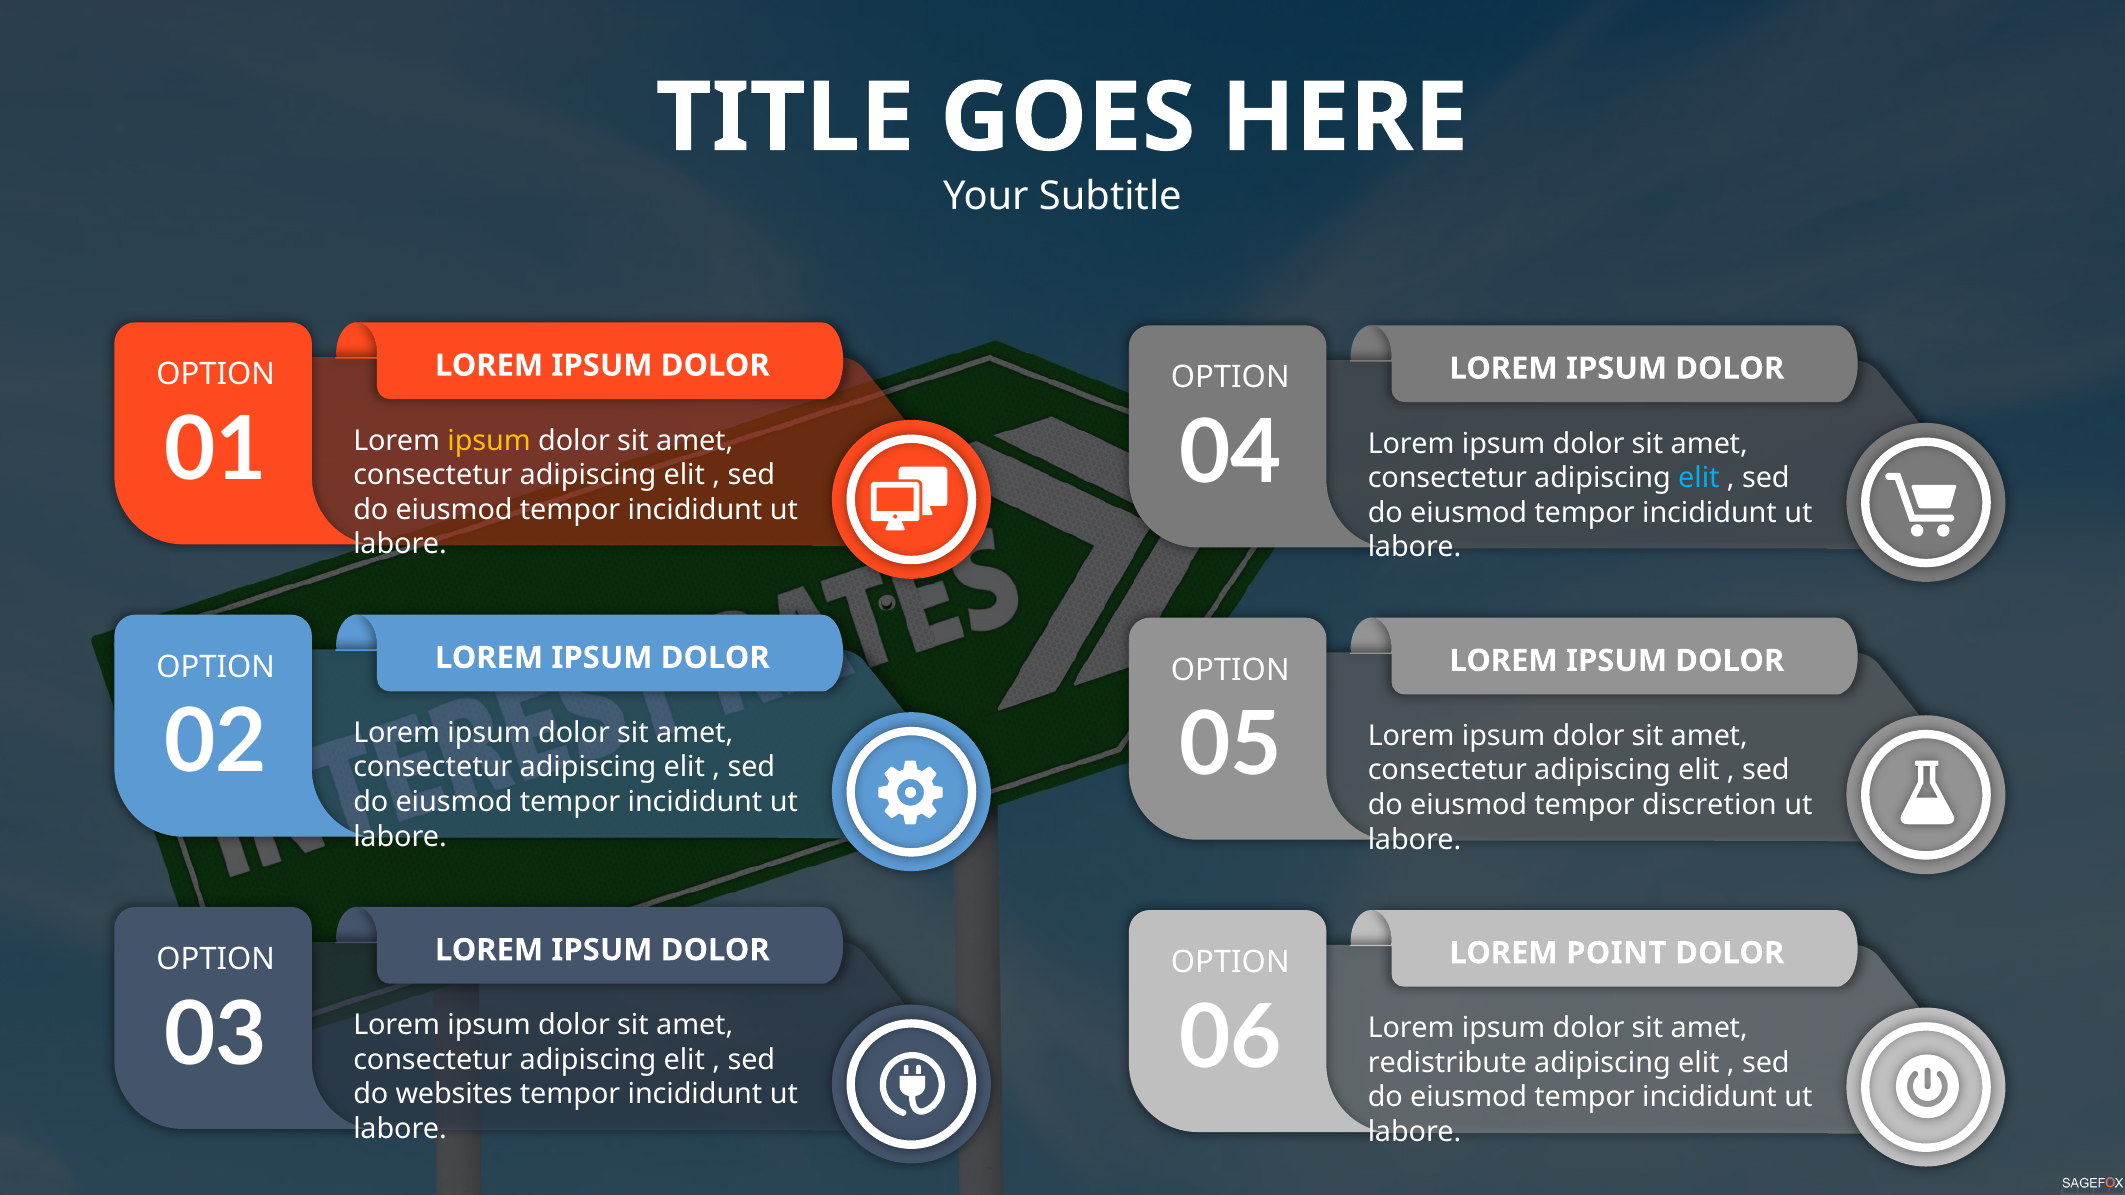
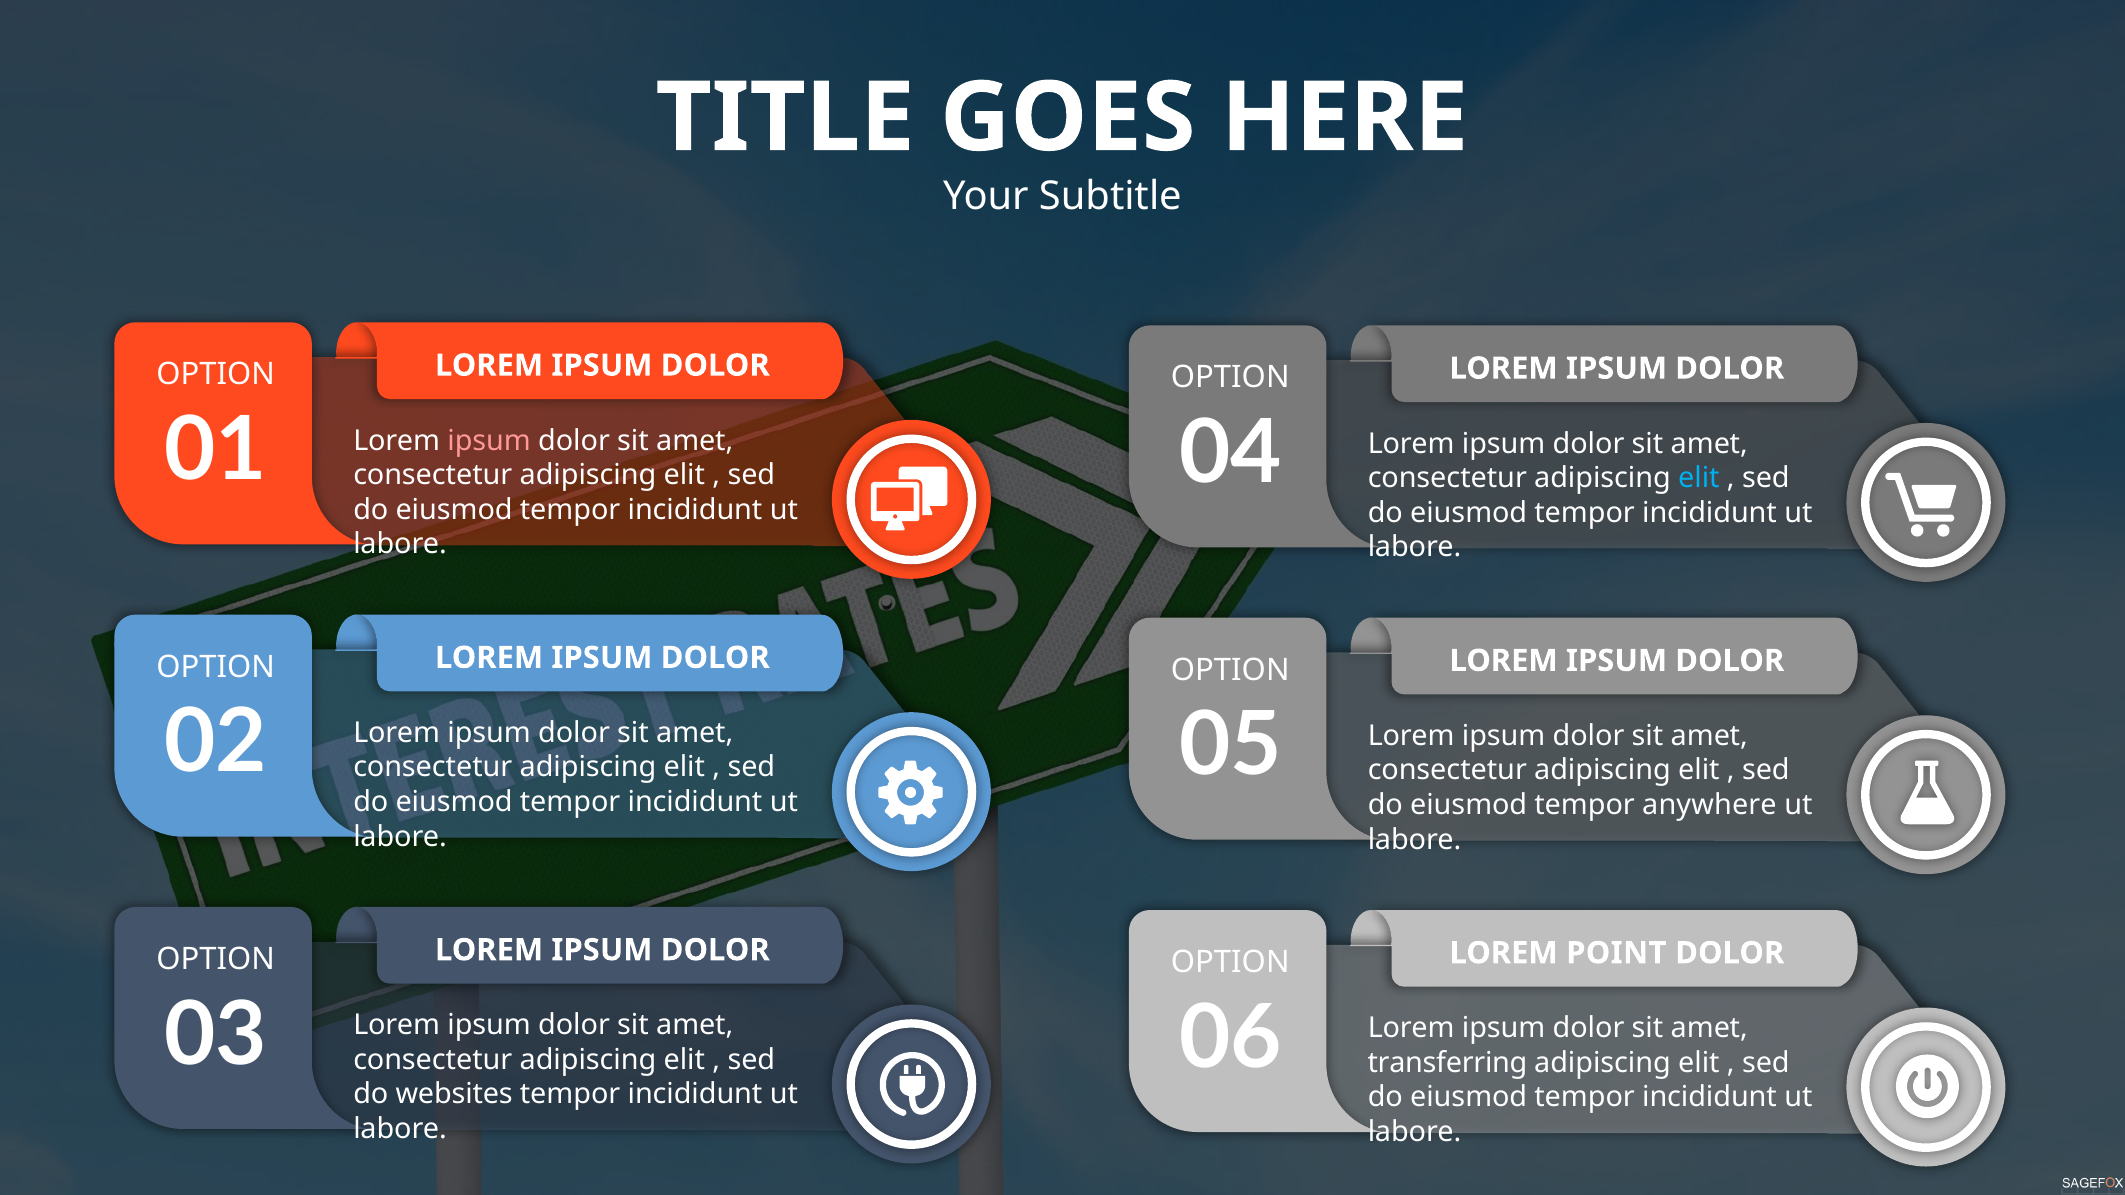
ipsum colour: yellow -> pink (489, 441)
discretion: discretion -> anywhere (1709, 805)
redistribute: redistribute -> transferring (1447, 1063)
